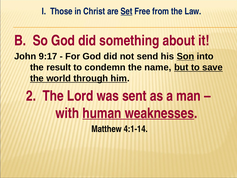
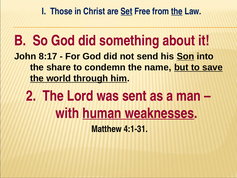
the underline: none -> present (177, 11)
9:17: 9:17 -> 8:17 (48, 56)
result: result -> share (59, 67)
4:1-14: 4:1-14 -> 4:1-31 (136, 129)
